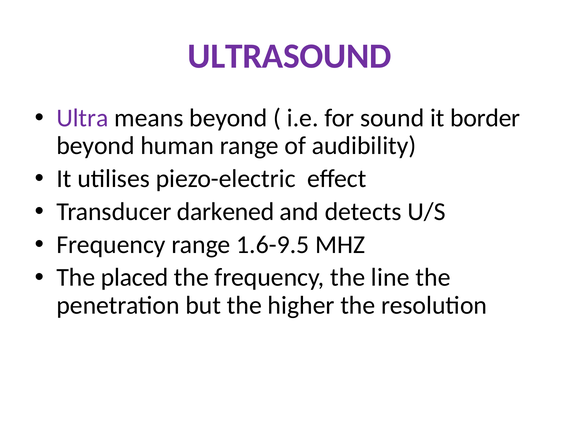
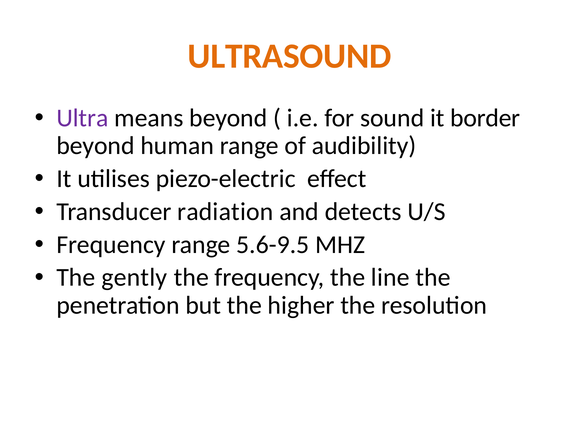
ULTRASOUND colour: purple -> orange (289, 56)
darkened: darkened -> radiation (225, 212)
1.6-9.5: 1.6-9.5 -> 5.6-9.5 (273, 245)
placed: placed -> gently (134, 278)
